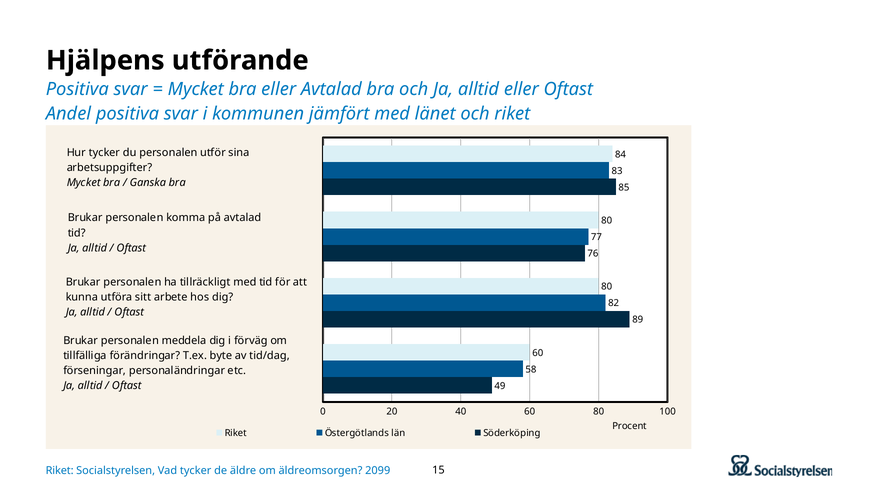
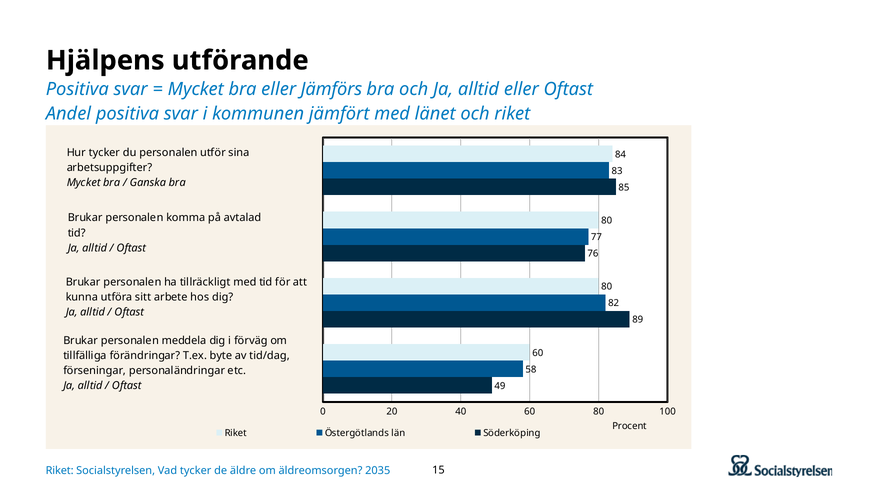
eller Avtalad: Avtalad -> Jämförs (331, 89)
2099: 2099 -> 2035 (378, 471)
